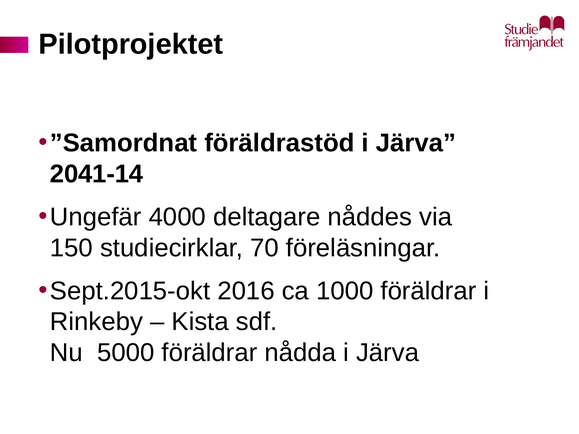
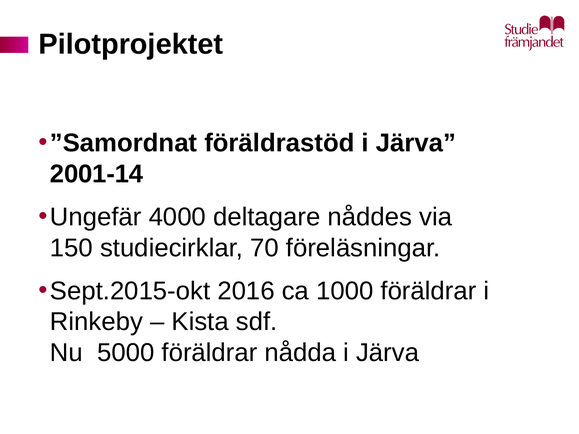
2041-14: 2041-14 -> 2001-14 (97, 174)
